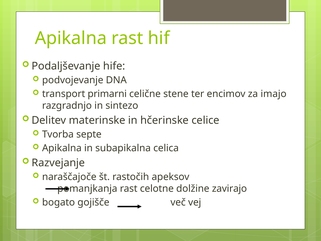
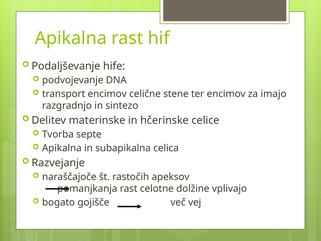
transport primarni: primarni -> encimov (107, 94)
zavirajo: zavirajo -> vplivajo (229, 189)
